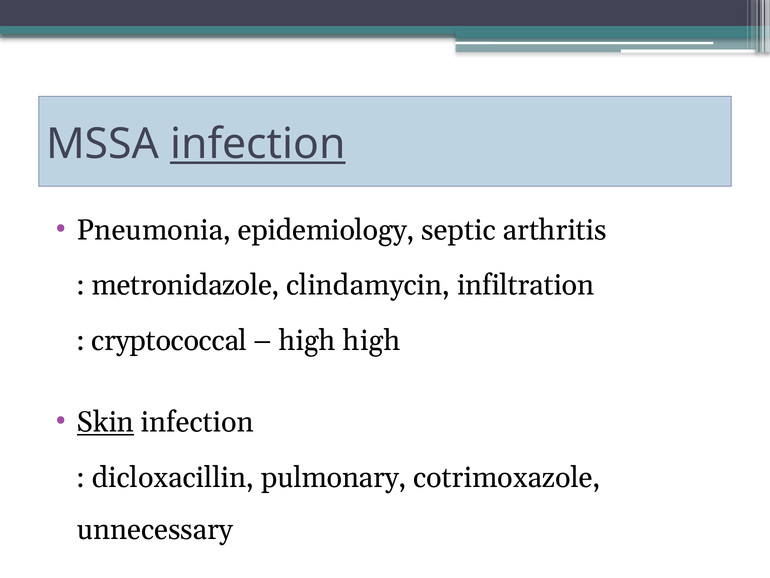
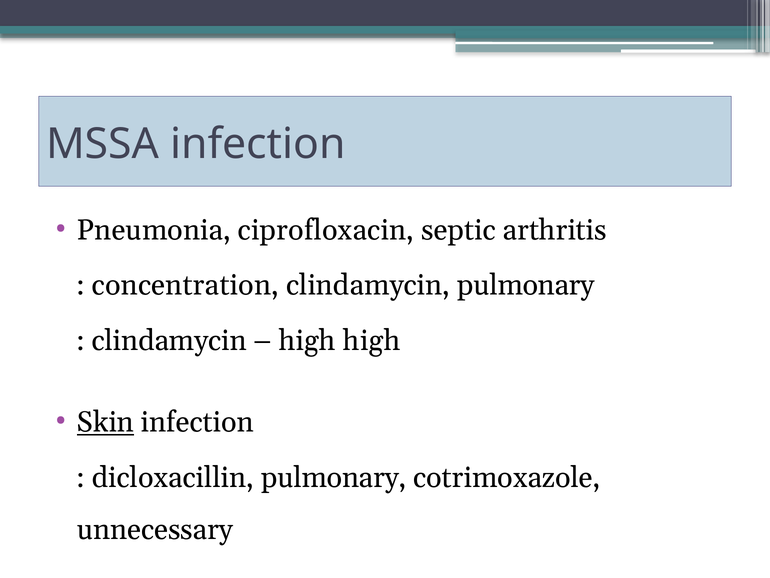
infection underline: present -> none (258, 144)
epidemiology: epidemiology -> ciprofloxacin (326, 230)
metronidazole: metronidazole -> concentration (185, 285)
clindamycin infiltration: infiltration -> pulmonary (526, 285)
cryptococcal: cryptococcal -> clindamycin (169, 340)
